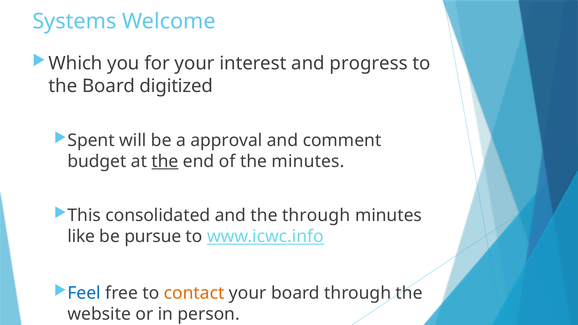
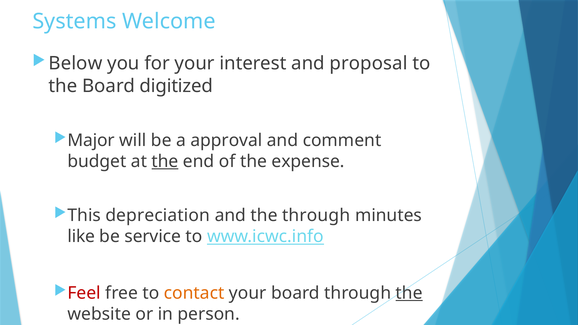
Which: Which -> Below (75, 64)
progress: progress -> proposal (369, 64)
Spent: Spent -> Major (91, 141)
the minutes: minutes -> expense (308, 161)
consolidated: consolidated -> depreciation (158, 215)
pursue: pursue -> service (153, 236)
Feel colour: blue -> red (84, 293)
the underline: none -> present (409, 293)
